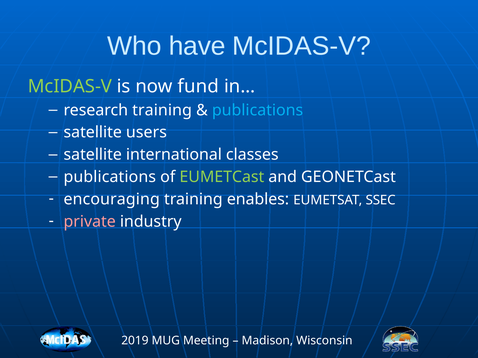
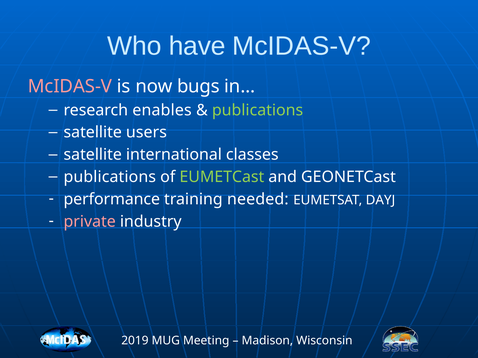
McIDAS-V colour: light green -> pink (70, 87)
fund: fund -> bugs (198, 87)
research training: training -> enables (162, 110)
publications colour: light blue -> light green (258, 110)
encouraging: encouraging -> performance (112, 199)
enables: enables -> needed (258, 199)
SSEC: SSEC -> DAYJ (380, 200)
